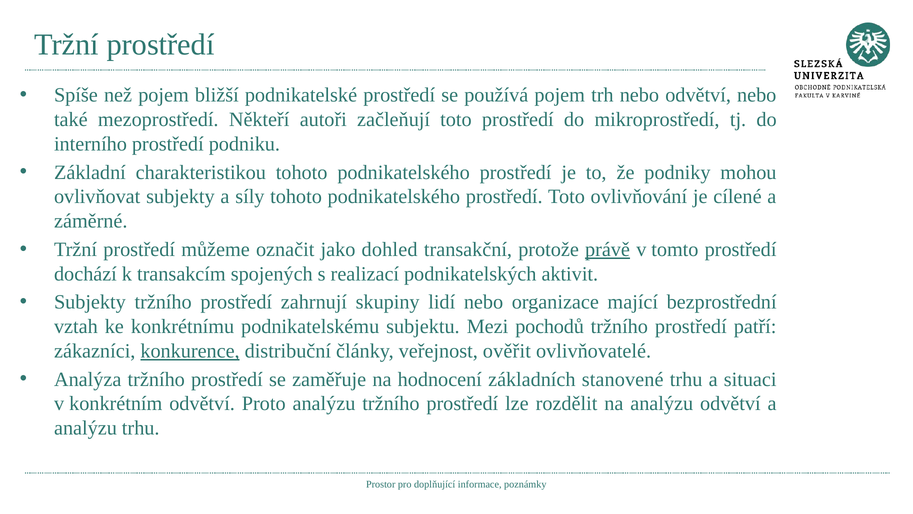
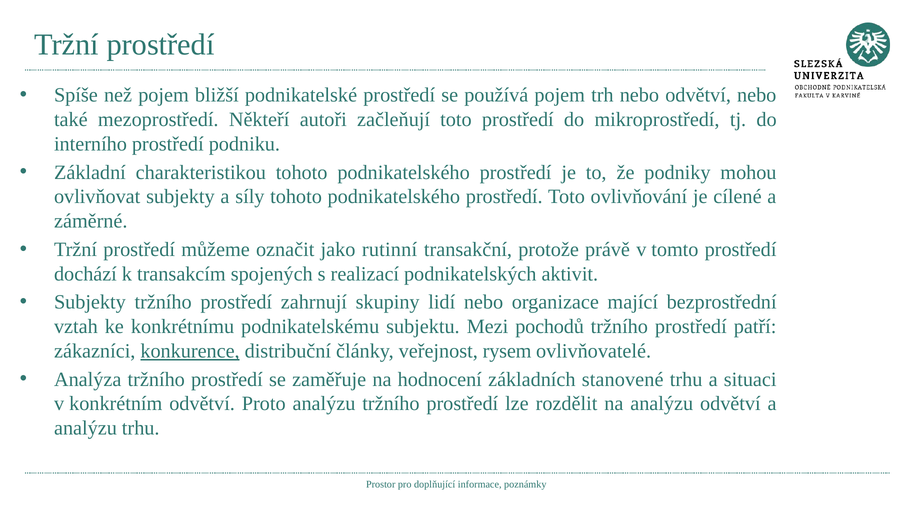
dohled: dohled -> rutinní (390, 249)
právě underline: present -> none (608, 249)
ověřit: ověřit -> rysem (507, 351)
